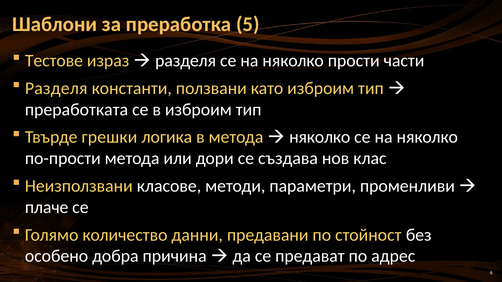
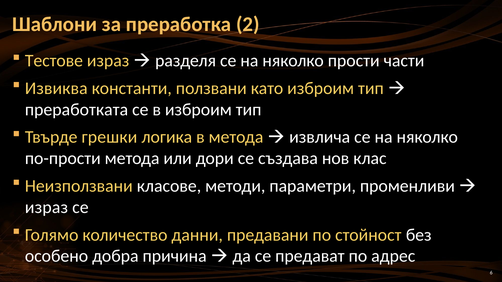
5: 5 -> 2 (248, 24)
Разделя: Разделя -> Извиква (56, 88)
няколко: няколко -> извлича (320, 137)
плаче: плаче -> израз (46, 208)
